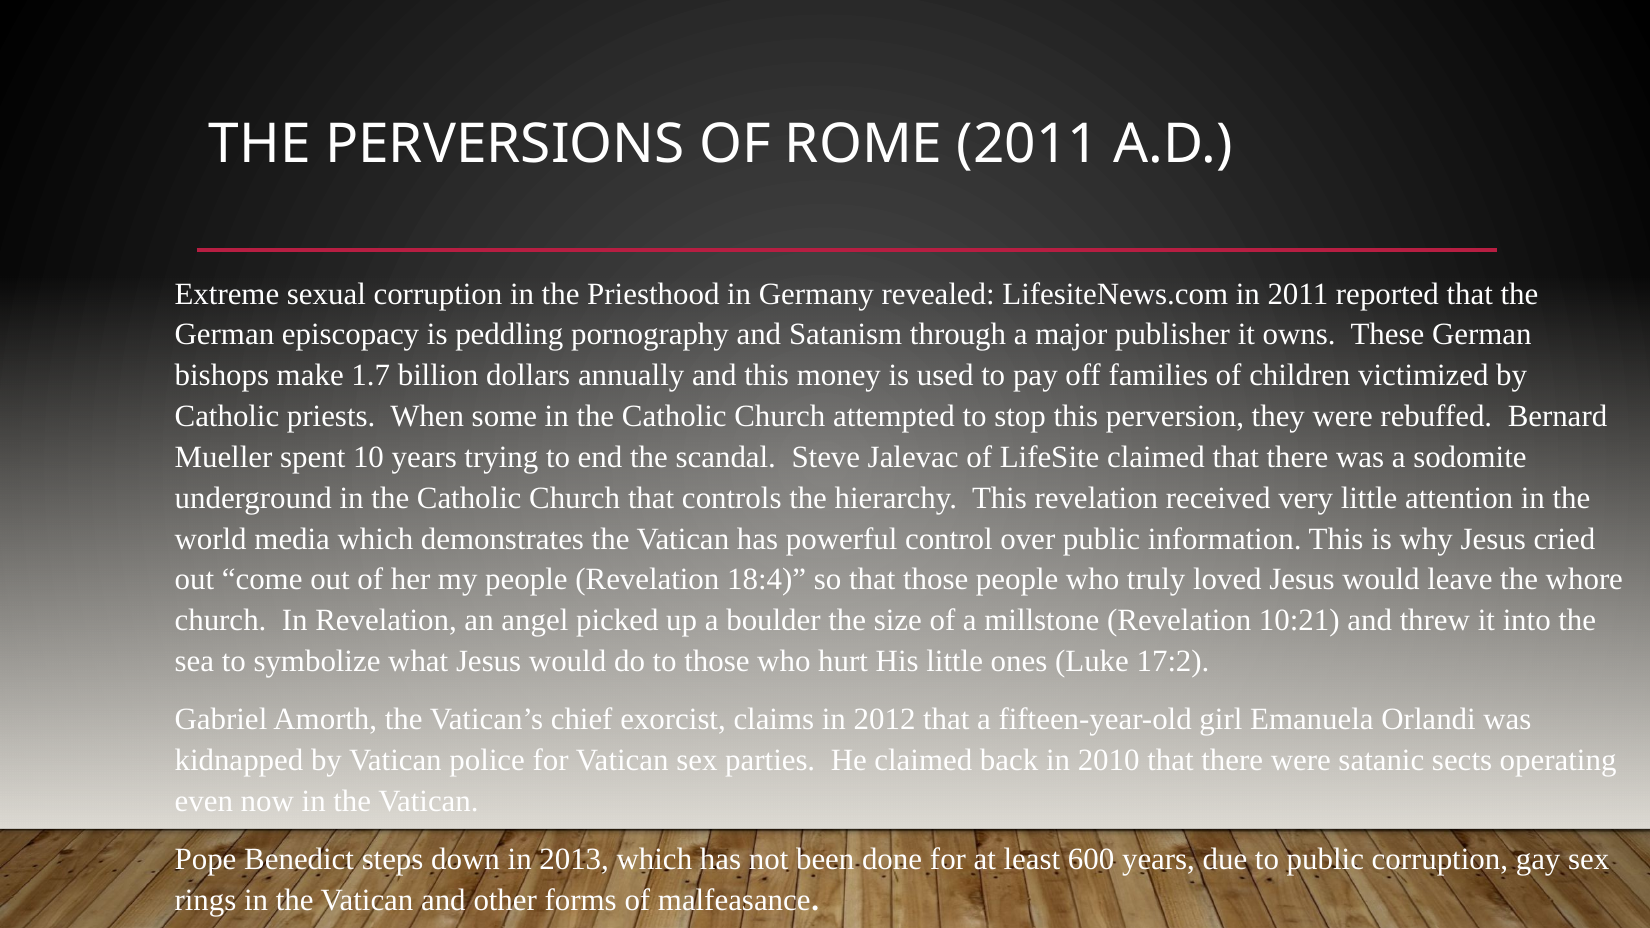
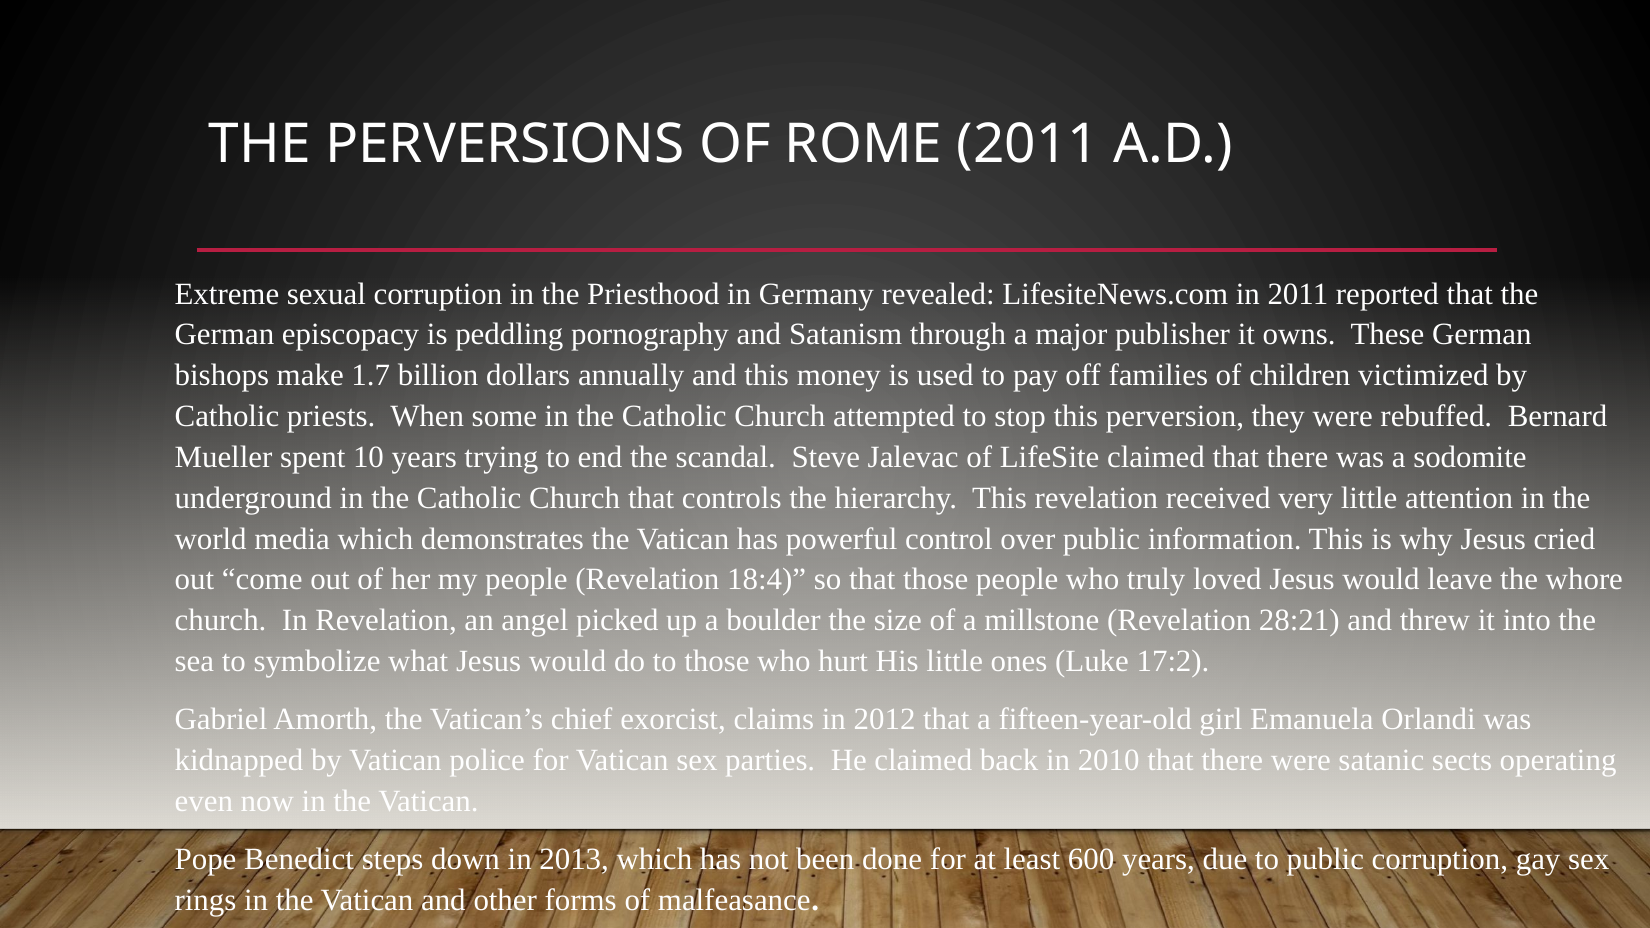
10:21: 10:21 -> 28:21 (1299, 621)
